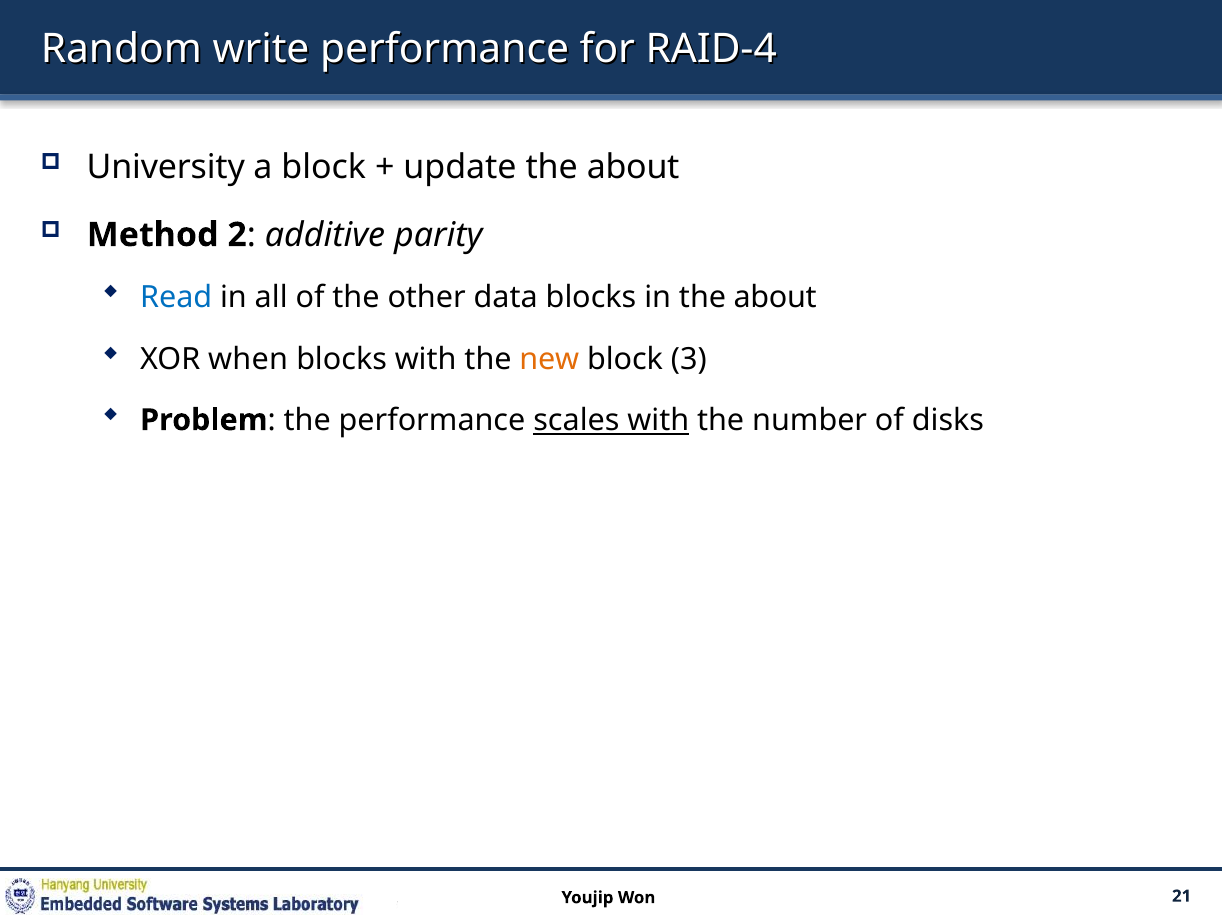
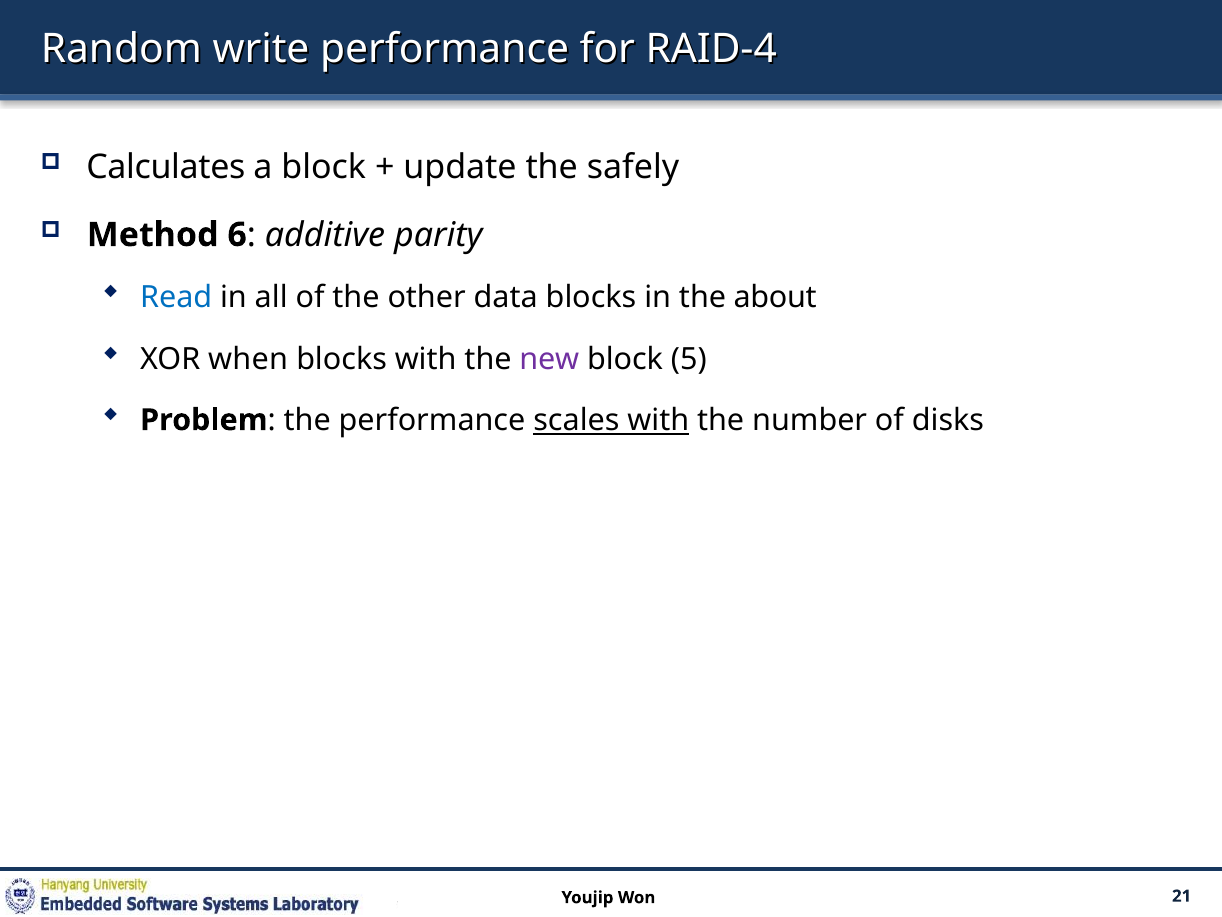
University: University -> Calculates (166, 167)
update the about: about -> safely (633, 167)
2: 2 -> 6 (237, 235)
new colour: orange -> purple (549, 359)
3: 3 -> 5 (689, 359)
